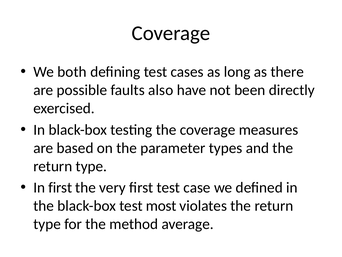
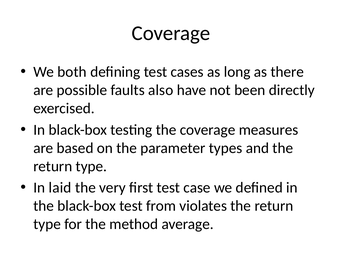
In first: first -> laid (60, 187)
most: most -> from (161, 206)
